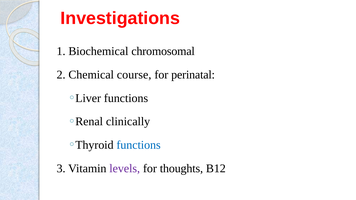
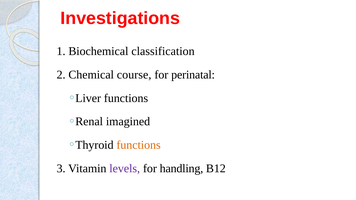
chromosomal: chromosomal -> classification (163, 51)
clinically: clinically -> imagined (128, 122)
functions colour: blue -> orange (139, 145)
thoughts: thoughts -> handling (181, 169)
